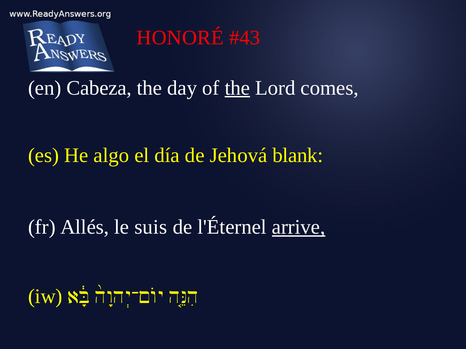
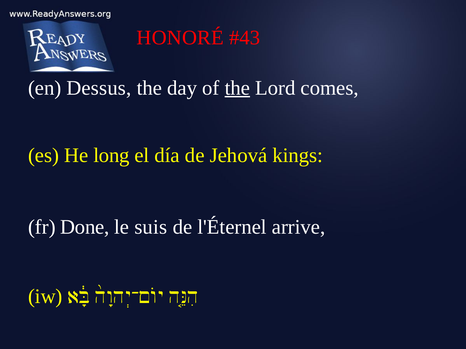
Cabeza: Cabeza -> Dessus (99, 88)
algo: algo -> long (112, 156)
blank: blank -> kings (298, 156)
Allés: Allés -> Done (85, 227)
arrive underline: present -> none (299, 227)
